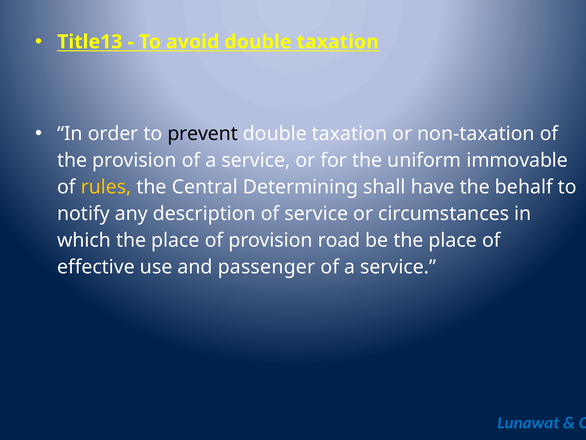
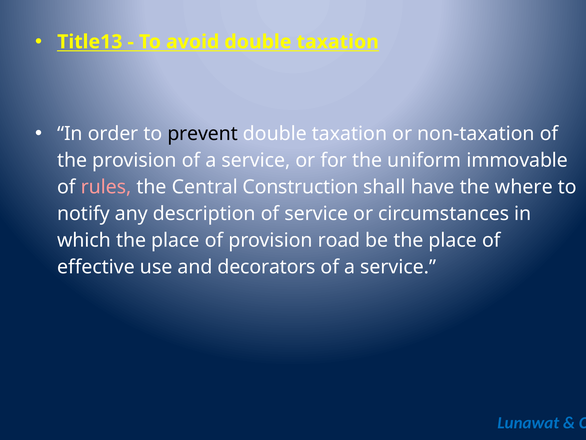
rules colour: yellow -> pink (106, 187)
Determining: Determining -> Construction (301, 187)
behalf: behalf -> where (524, 187)
passenger: passenger -> decorators (267, 267)
